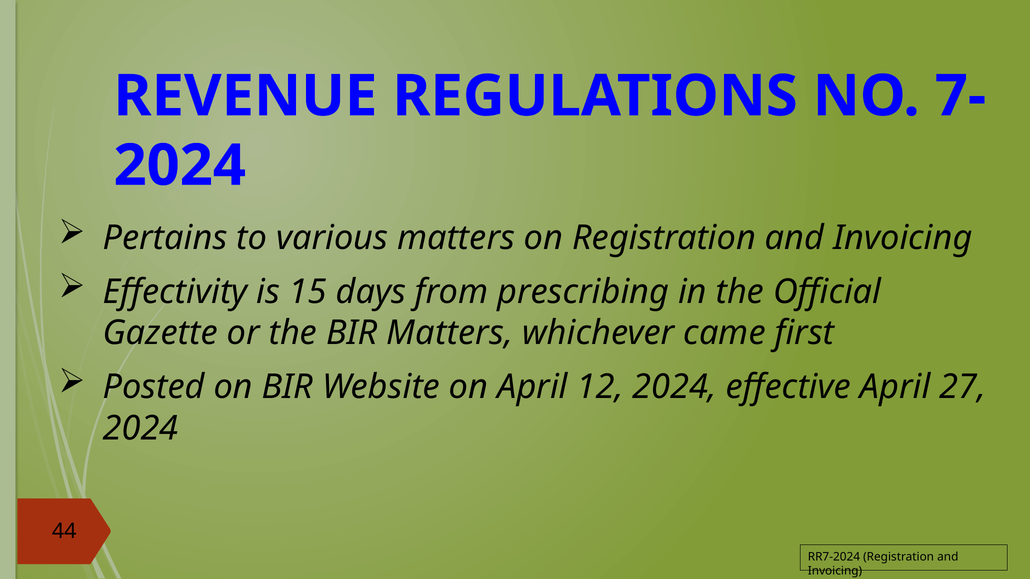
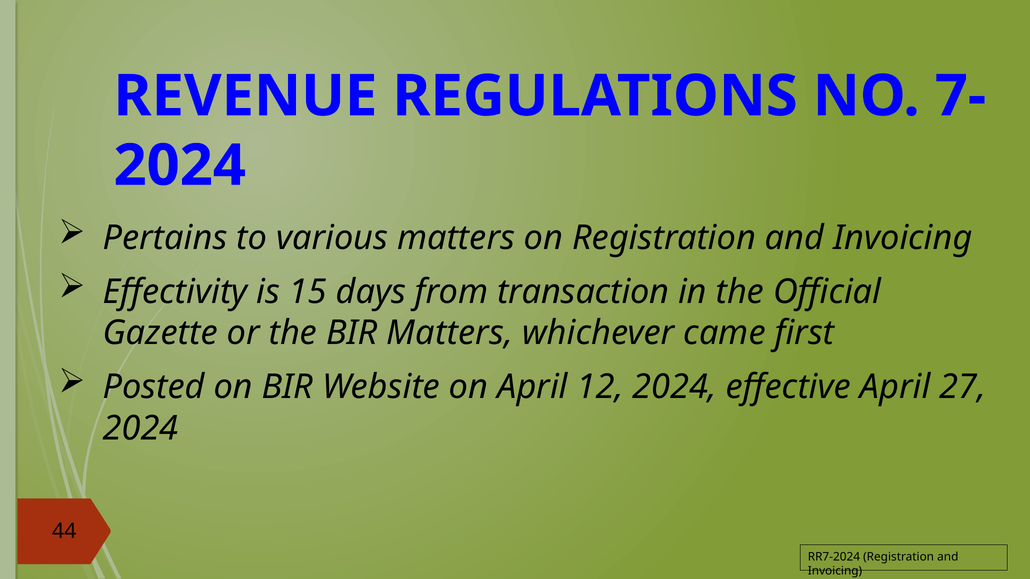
prescribing: prescribing -> transaction (583, 292)
